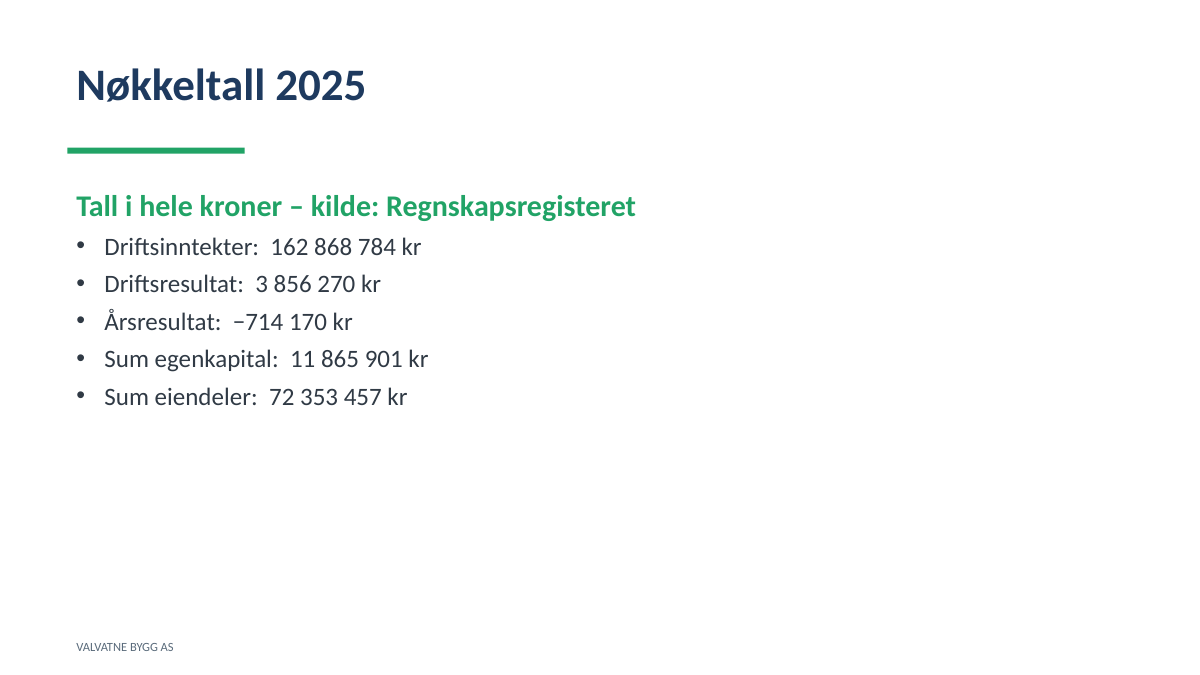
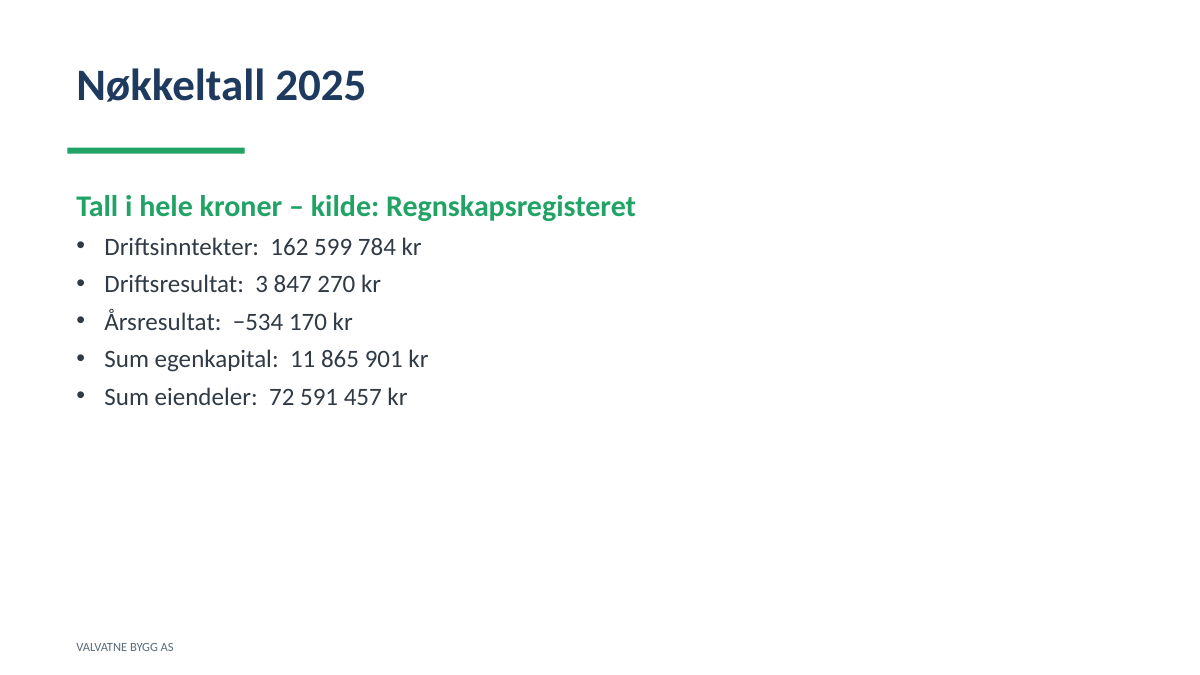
868: 868 -> 599 (333, 247)
856: 856 -> 847 (293, 284)
−714: −714 -> −534 (258, 322)
353: 353 -> 591 (319, 397)
